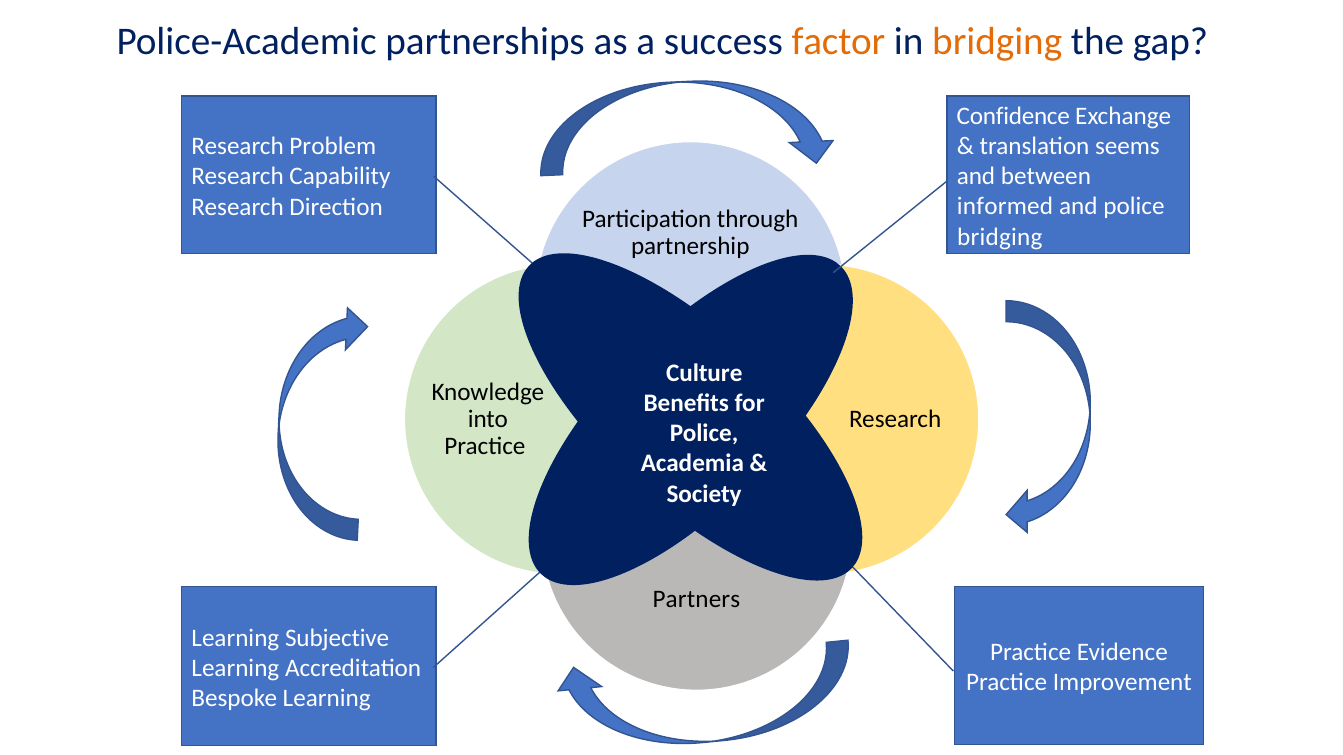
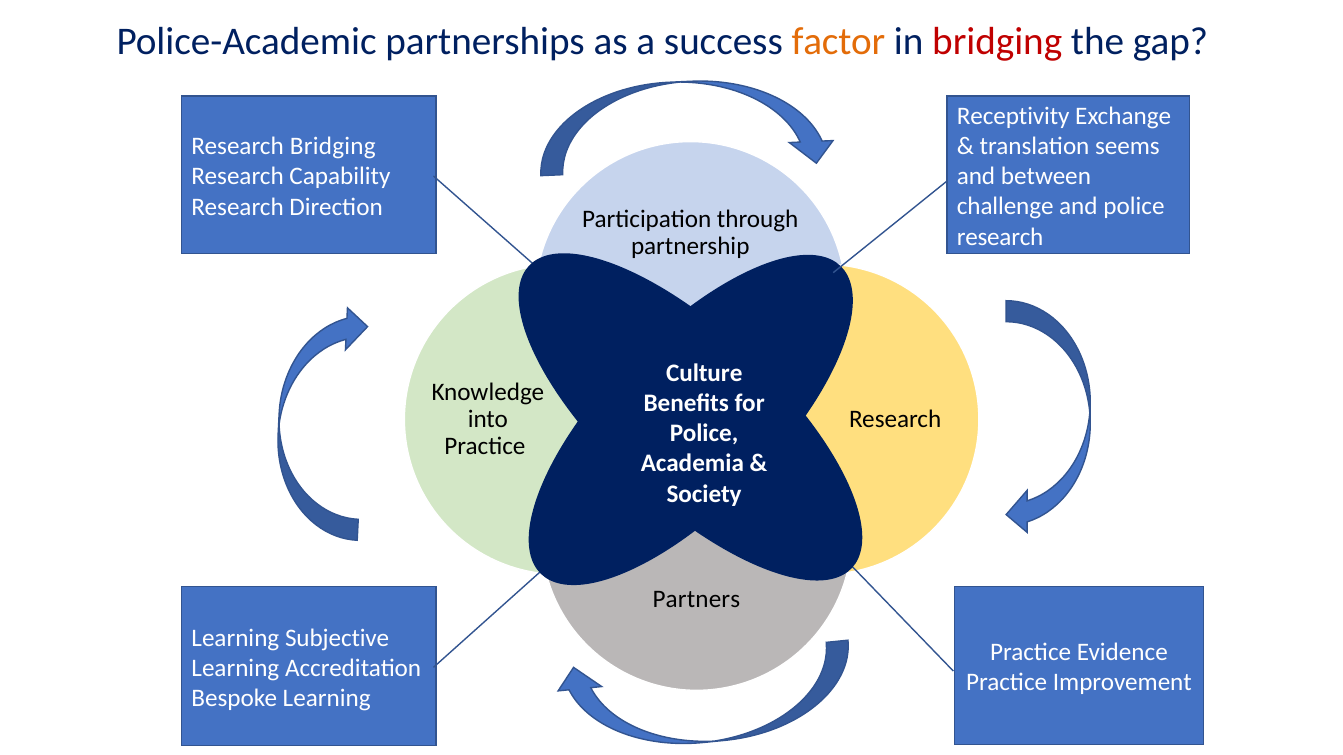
bridging colour: orange -> red (997, 42)
Confidence: Confidence -> Receptivity (1013, 116)
Research Problem: Problem -> Bridging (333, 146)
informed: informed -> challenge (1005, 207)
bridging: bridging -> research (1000, 237)
